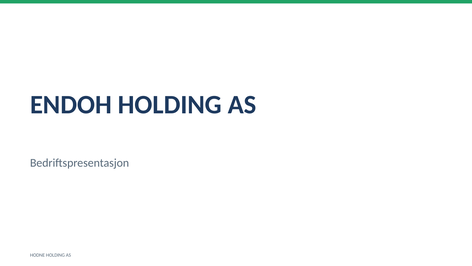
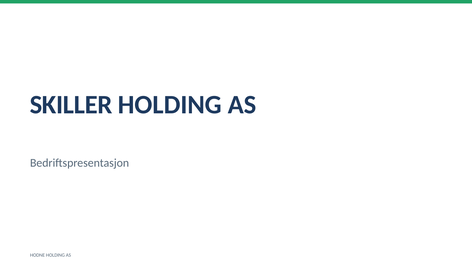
ENDOH: ENDOH -> SKILLER (71, 105)
